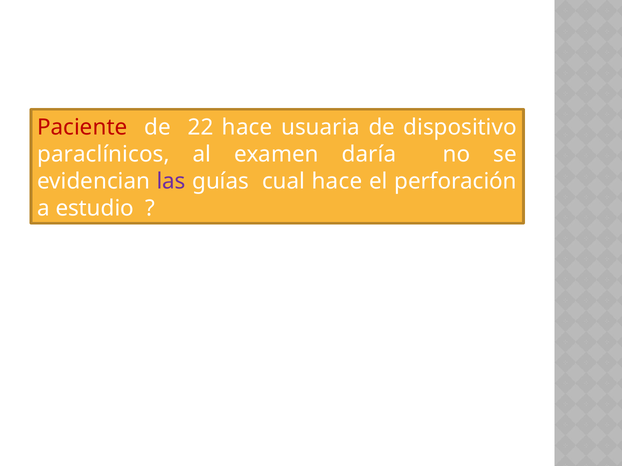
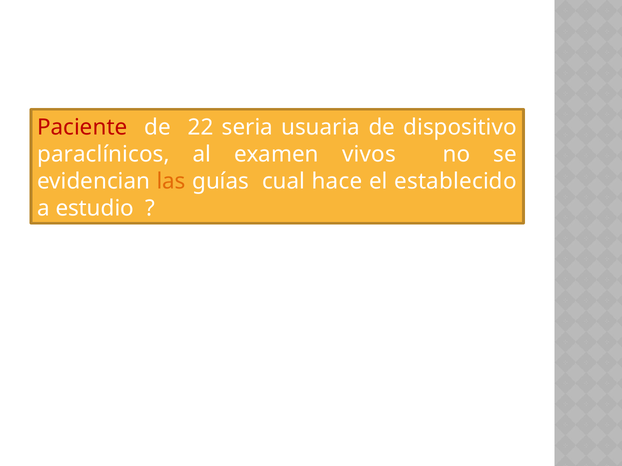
22 hace: hace -> seria (247, 128)
daría: daría -> vivos (369, 155)
las colour: purple -> orange (171, 182)
perforación: perforación -> establecido (455, 182)
